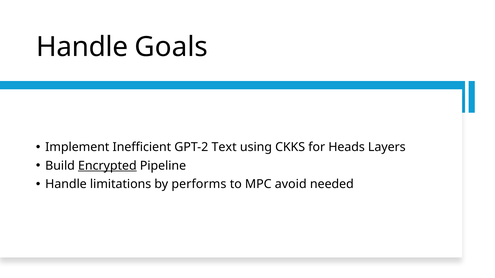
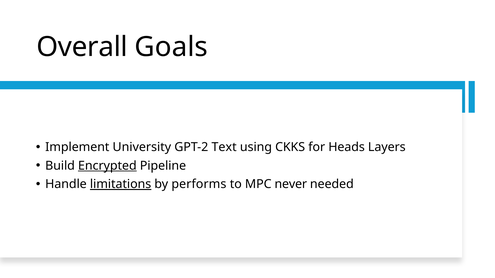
Handle: Handle -> Overall (82, 47)
Inefficient: Inefficient -> University (142, 147)
limitations underline: none -> present (121, 184)
avoid: avoid -> never (291, 184)
